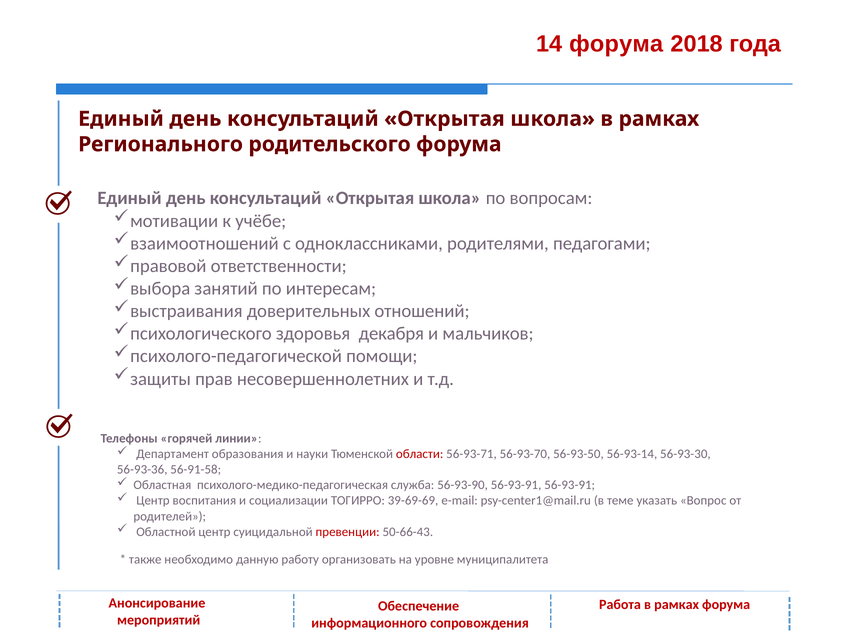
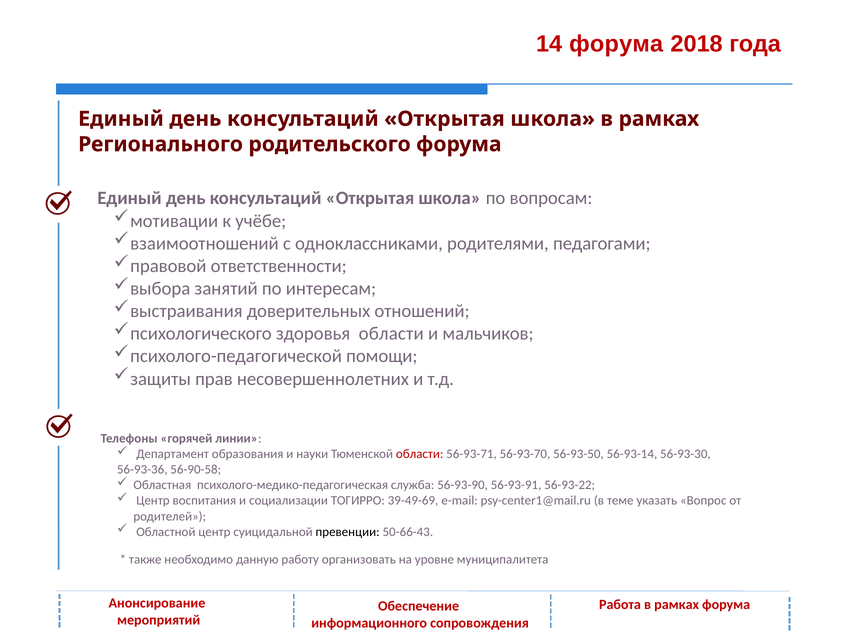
здоровья декабря: декабря -> области (391, 333)
56-91-58: 56-91-58 -> 56-90-58 (196, 469)
56-93-91 56-93-91: 56-93-91 -> 56-93-22 (570, 485)
39-69-69: 39-69-69 -> 39-49-69 (413, 500)
превенции colour: red -> black (348, 531)
